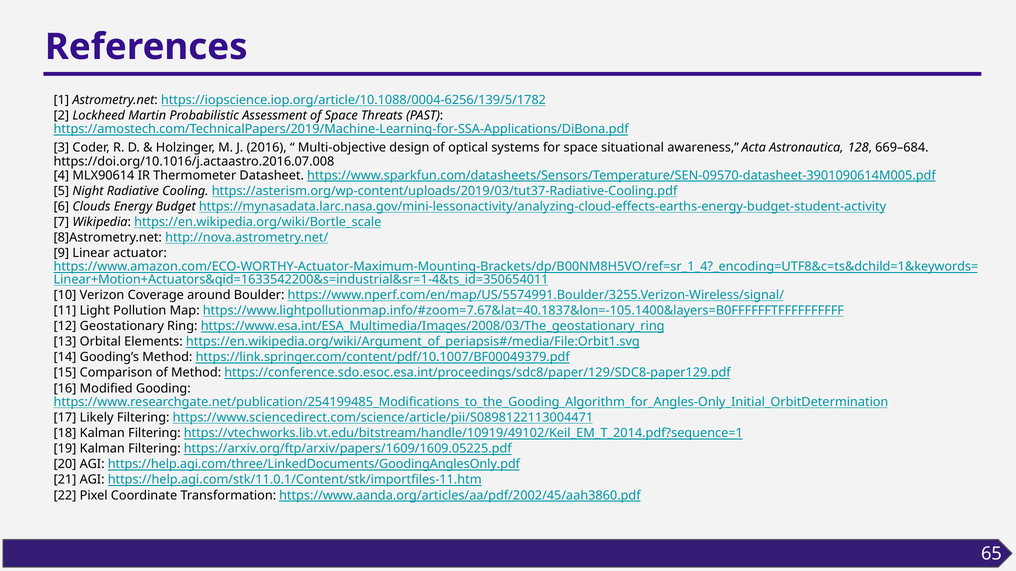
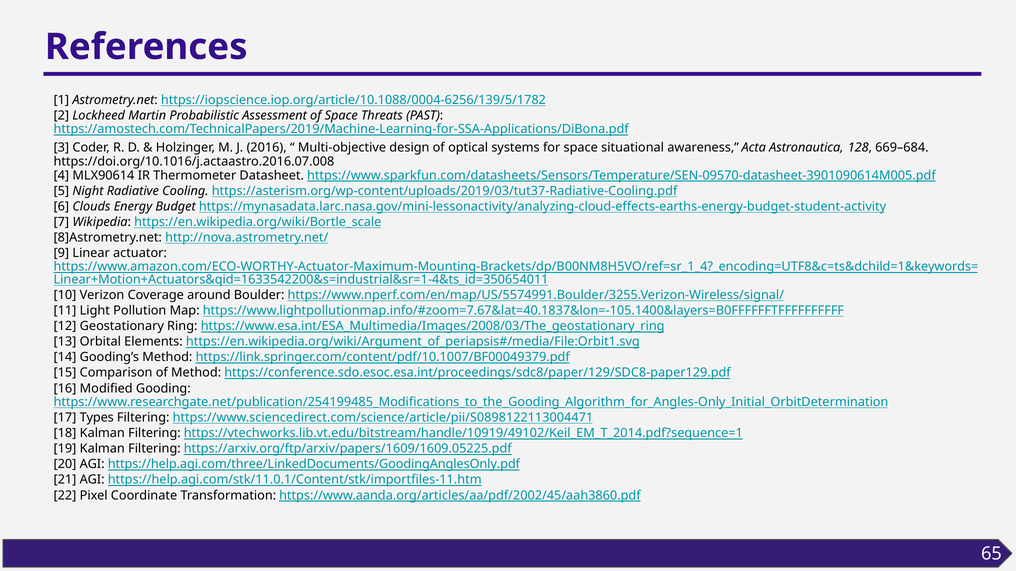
Likely: Likely -> Types (97, 418)
